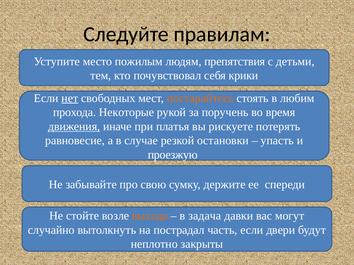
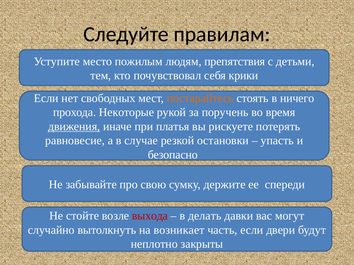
нет underline: present -> none (70, 98)
любим: любим -> ничего (297, 98)
проезжую: проезжую -> безопасно (173, 155)
выхода colour: orange -> red (150, 216)
задача: задача -> делать (205, 216)
пострадал: пострадал -> возникает (179, 230)
